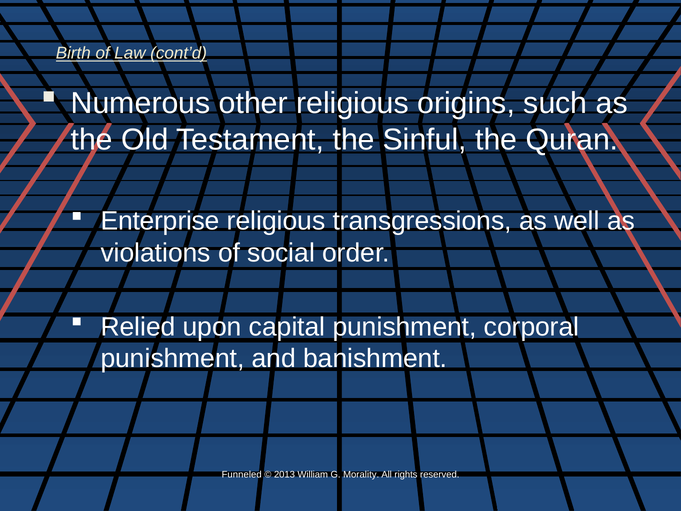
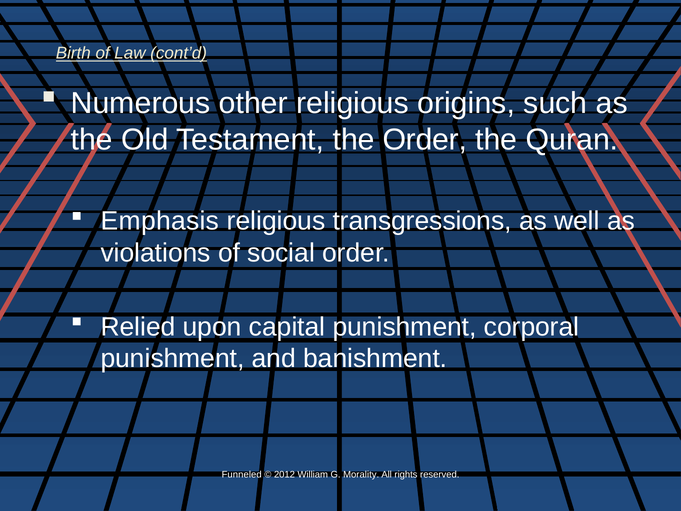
the Sinful: Sinful -> Order (425, 140)
Enterprise: Enterprise -> Emphasis (160, 221)
2013: 2013 -> 2012 (284, 475)
